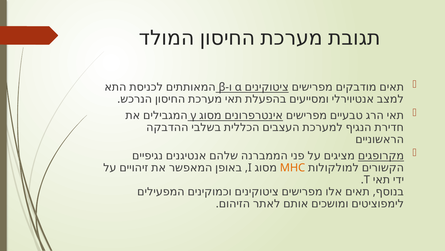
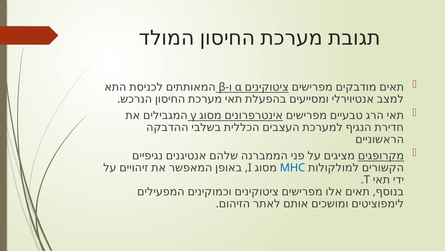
MHC colour: orange -> blue (293, 167)
